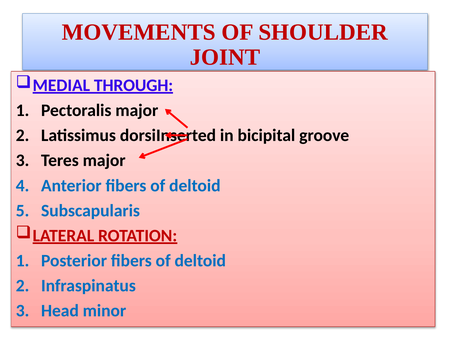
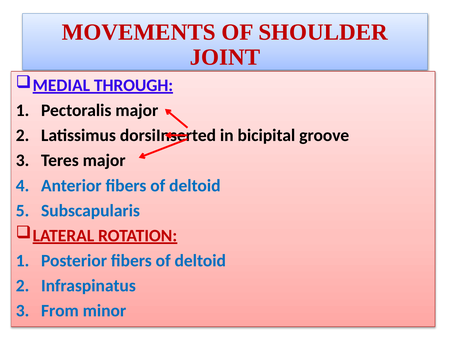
Head: Head -> From (60, 310)
